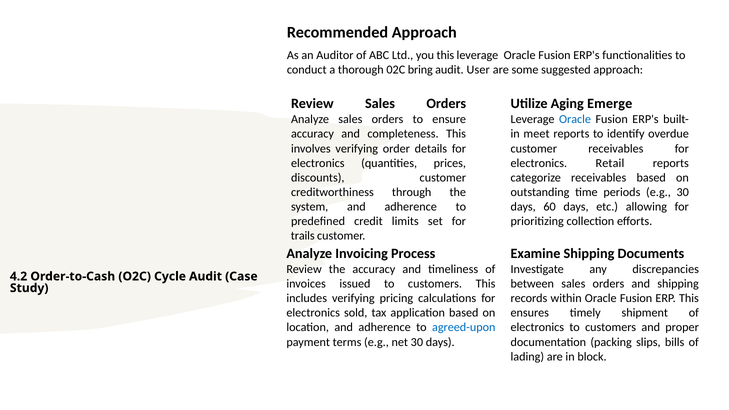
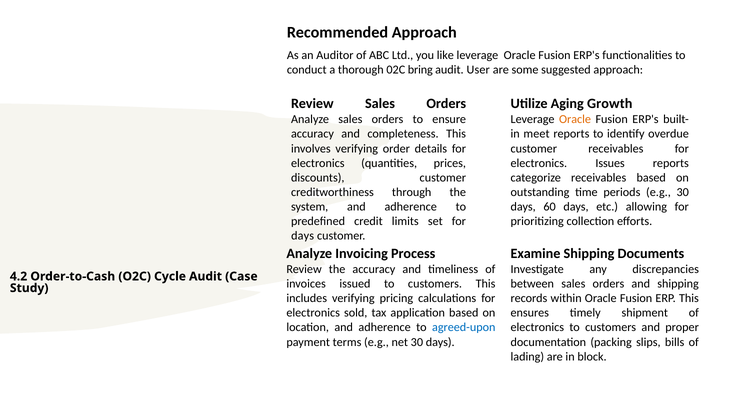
you this: this -> like (445, 55)
Emerge: Emerge -> Growth (610, 104)
Oracle colour: blue -> orange (575, 119)
Retail: Retail -> Issues (610, 163)
trails: trails -> days (303, 236)
